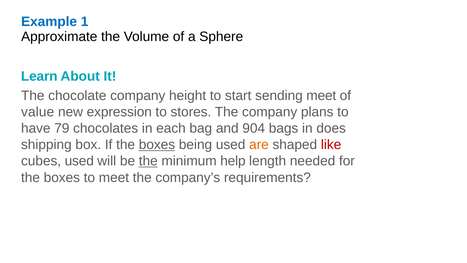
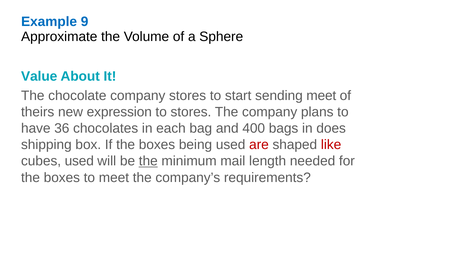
1: 1 -> 9 (85, 22)
Learn: Learn -> Value (39, 76)
company height: height -> stores (188, 96)
value: value -> theirs (38, 112)
79: 79 -> 36 (62, 128)
904: 904 -> 400 (254, 128)
boxes underline: present -> none (157, 145)
are colour: orange -> red (259, 145)
help: help -> mail (233, 161)
